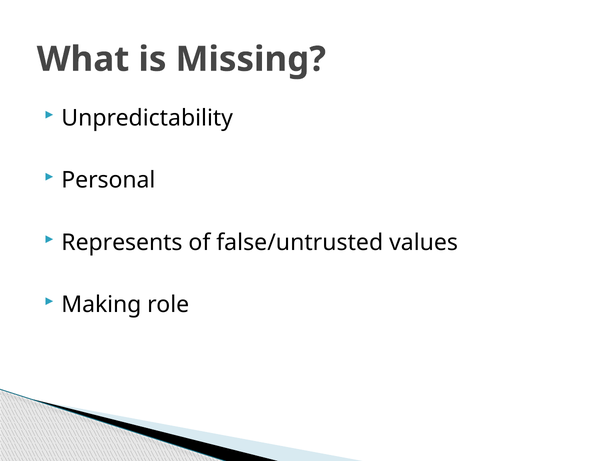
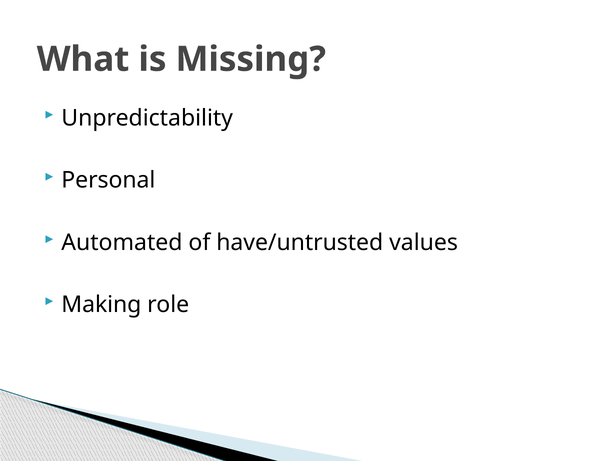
Represents: Represents -> Automated (122, 242)
false/untrusted: false/untrusted -> have/untrusted (300, 242)
